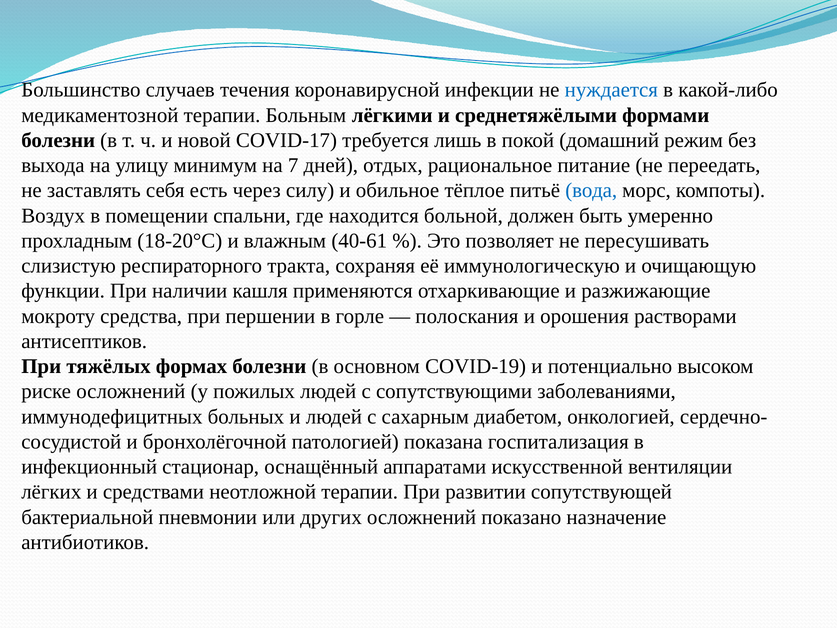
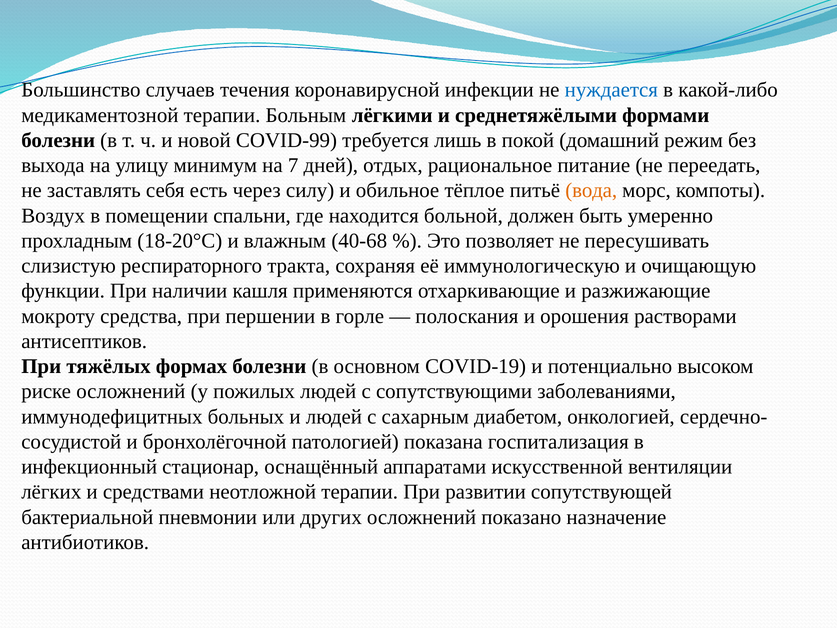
COVID-17: COVID-17 -> COVID-99 (287, 140)
вода colour: blue -> orange (591, 190)
40-61: 40-61 -> 40-68 (359, 241)
